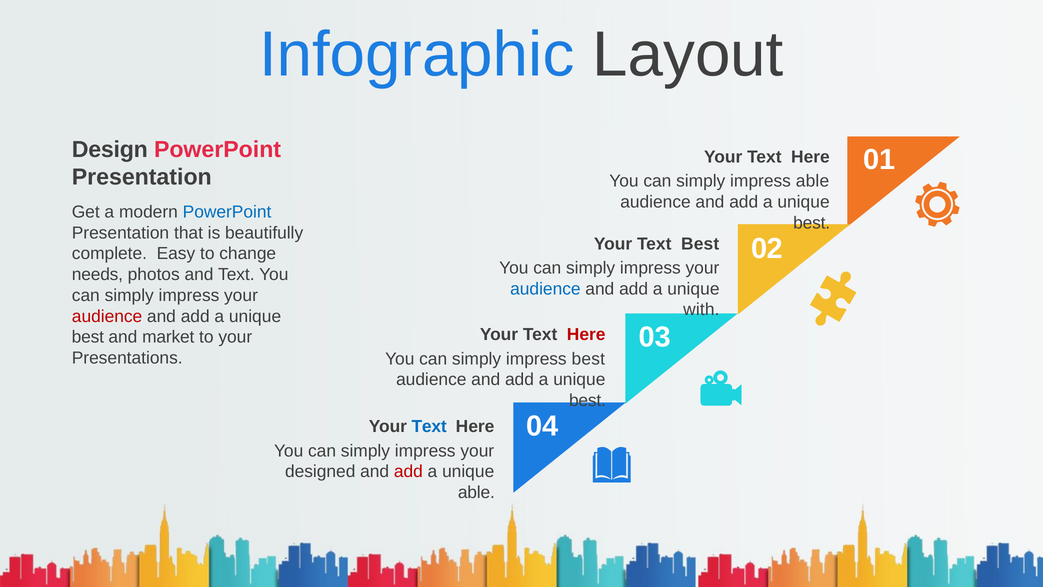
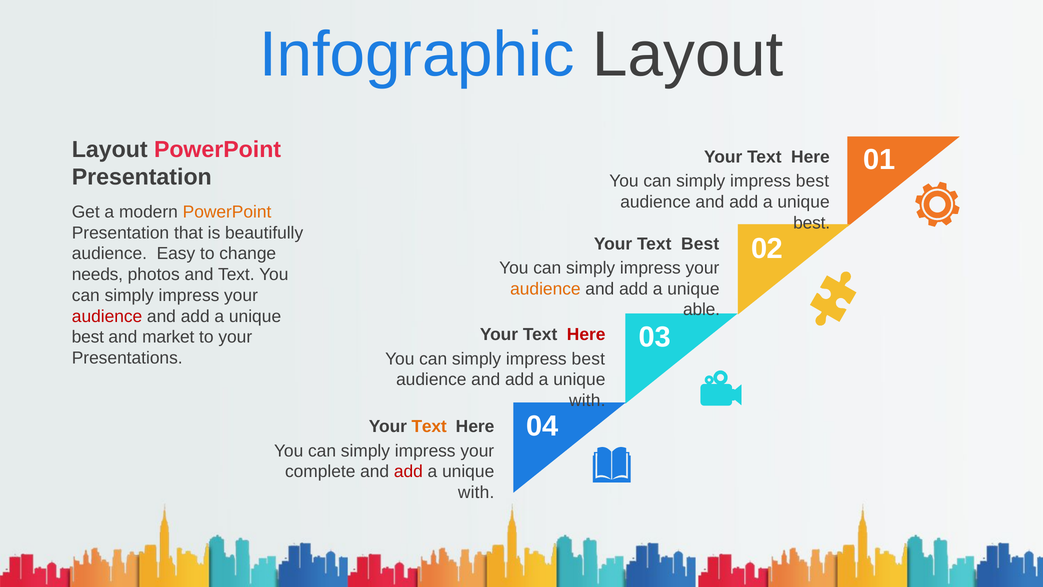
Design: Design -> Layout (110, 149)
able: able -> best (812, 181)
PowerPoint colour: blue -> orange (227, 212)
complete: complete -> audience (109, 254)
audience colour: blue -> orange (545, 289)
with: with -> able (702, 310)
best: best -> with (587, 400)
Text colour: blue -> orange (429, 426)
designed: designed -> complete (320, 471)
able: able -> with (476, 492)
